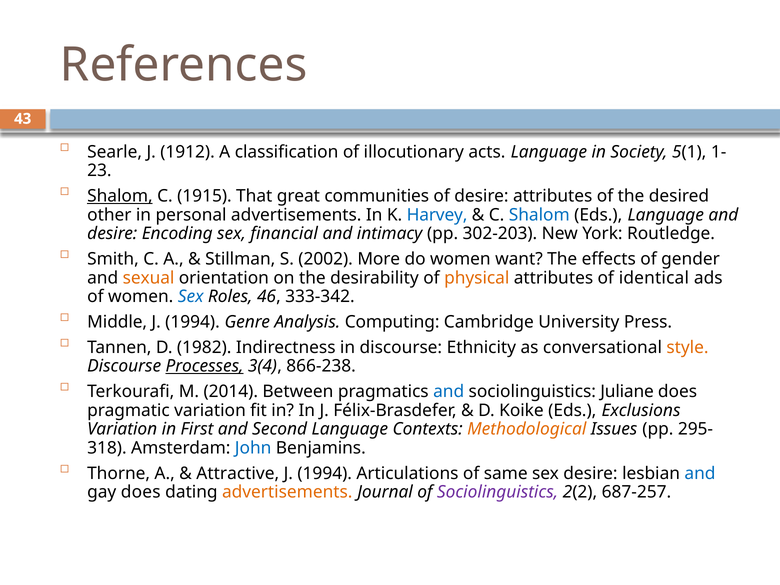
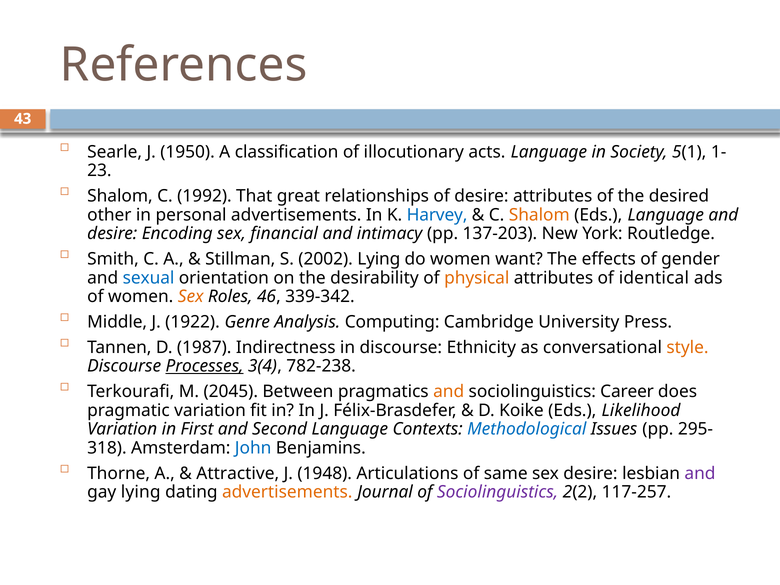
1912: 1912 -> 1950 (188, 152)
Shalom underline: present -> none (120, 196)
1915: 1915 -> 1992 (204, 196)
communities: communities -> relationships (377, 196)
Shalom colour: blue -> orange (539, 215)
302-203: 302-203 -> 137-203 (500, 234)
2002 More: More -> Lying (379, 259)
sexual colour: orange -> blue (149, 278)
Sex colour: blue -> orange (191, 296)
333-342: 333-342 -> 339-342 (320, 296)
1994: 1994 -> 1922 (193, 322)
1982: 1982 -> 1987 (204, 348)
866-238: 866-238 -> 782-238 (321, 366)
2014: 2014 -> 2045 (231, 392)
and colour: blue -> orange (449, 392)
Juliane: Juliane -> Career (627, 392)
Exclusions: Exclusions -> Likelihood (641, 410)
Methodological colour: orange -> blue (527, 429)
1994: 1994 -> 1948 (325, 473)
and colour: blue -> purple (700, 473)
gay does: does -> lying (141, 492)
687-257: 687-257 -> 117-257 (636, 492)
